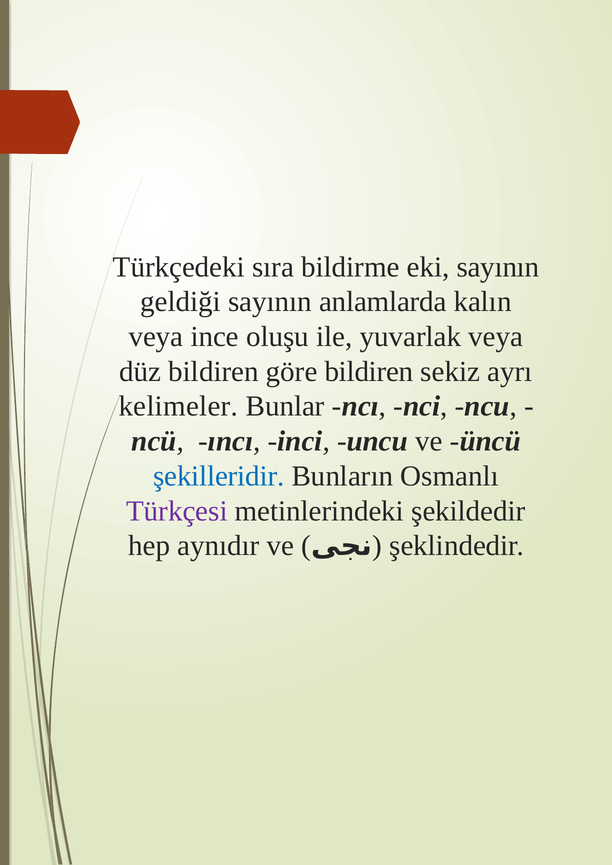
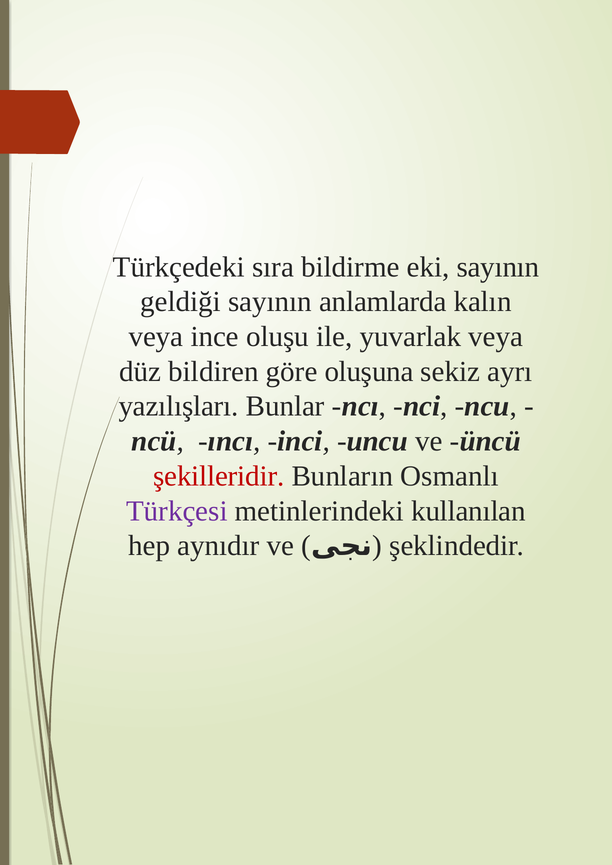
göre bildiren: bildiren -> oluşuna (369, 372)
kelimeler: kelimeler -> yazılışları (179, 407)
şekilleridir colour: blue -> red (219, 476)
şekildedir: şekildedir -> kullanılan (468, 511)
